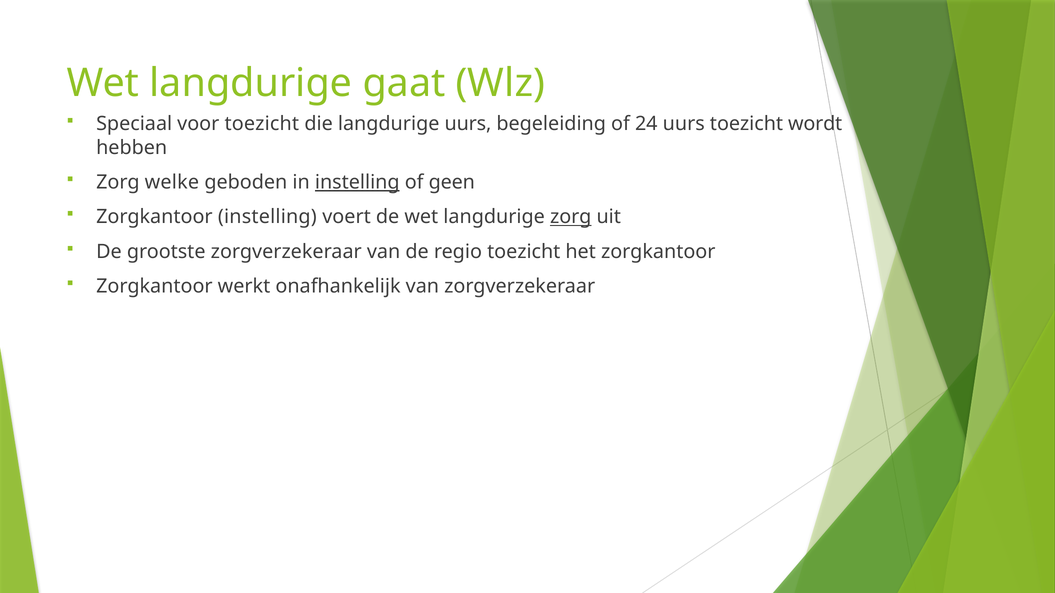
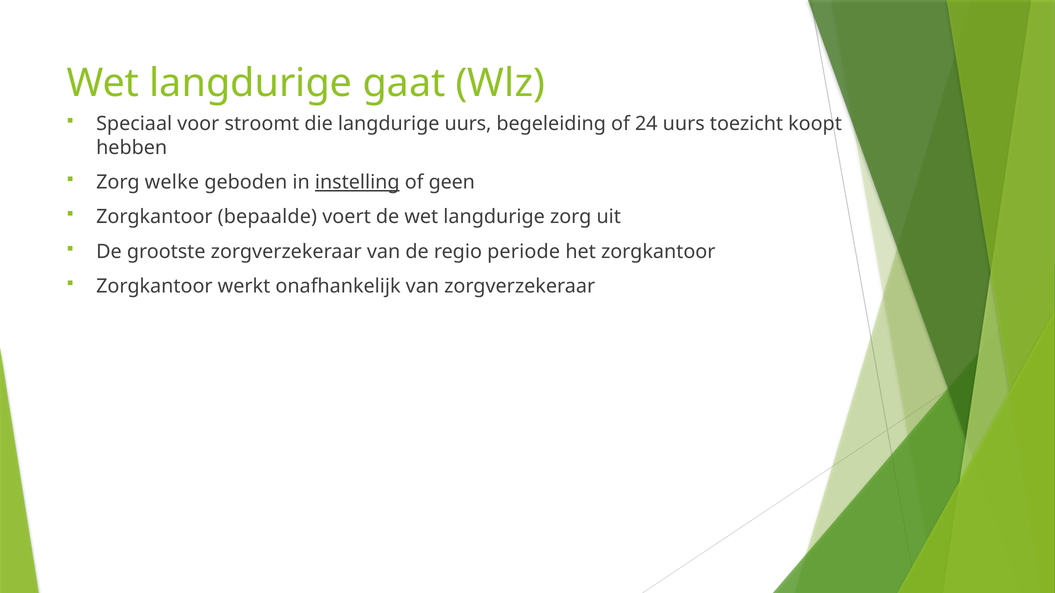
voor toezicht: toezicht -> stroomt (262, 124)
wordt: wordt -> koopt (815, 124)
Zorgkantoor instelling: instelling -> bepaalde (267, 217)
zorg underline: present -> none (571, 217)
regio toezicht: toezicht -> periode (524, 252)
